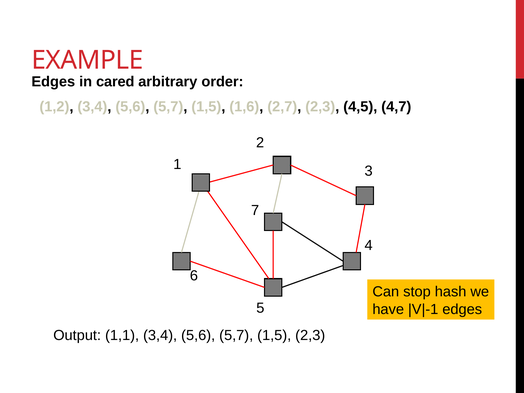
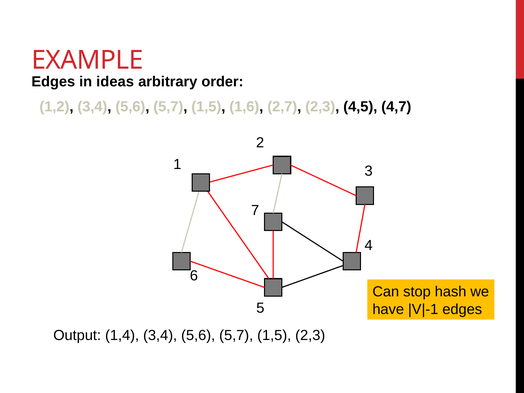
cared: cared -> ideas (115, 82)
1,1: 1,1 -> 1,4 (122, 335)
